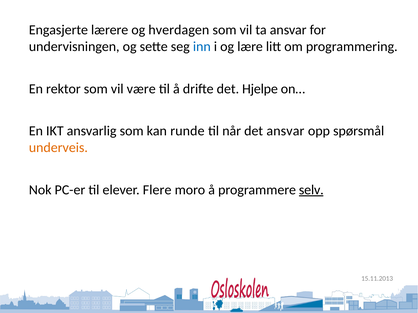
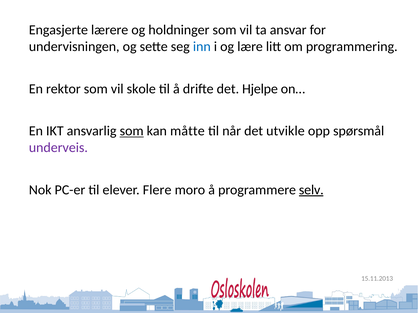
hverdagen: hverdagen -> holdninger (179, 30)
være: være -> skole (141, 89)
som underline: none -> present (132, 131)
runde: runde -> måtte (187, 131)
det ansvar: ansvar -> utvikle (285, 131)
underveis colour: orange -> purple (58, 148)
